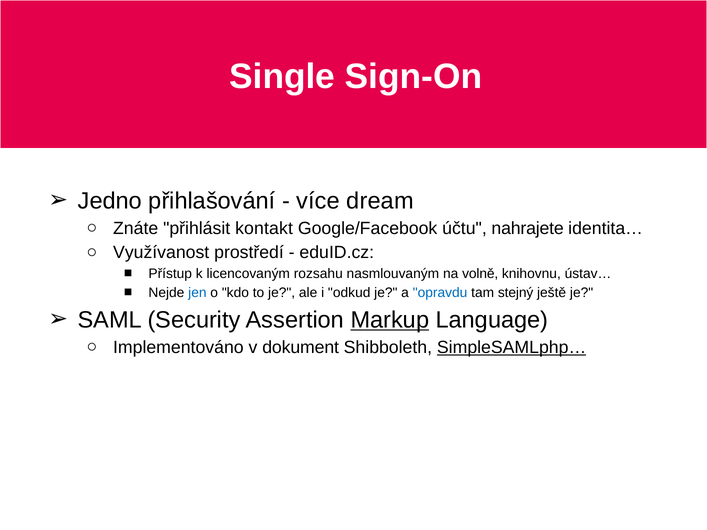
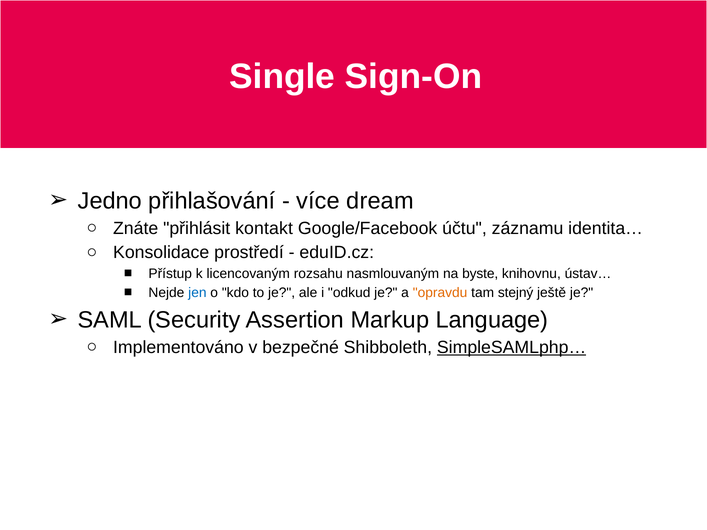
nahrajete: nahrajete -> záznamu (528, 228)
Využívanost: Využívanost -> Konsolidace (161, 253)
volně: volně -> byste (480, 274)
opravdu colour: blue -> orange (440, 293)
Markup underline: present -> none (390, 320)
dokument: dokument -> bezpečné (301, 348)
